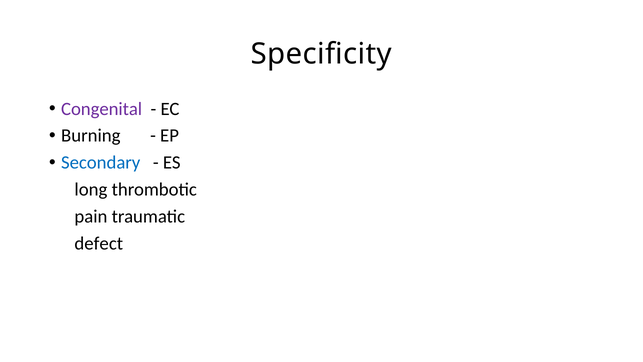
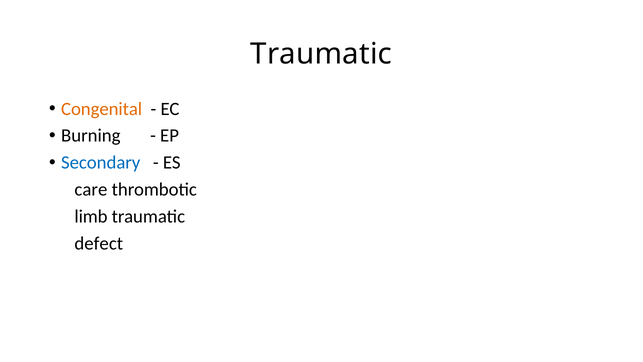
Specificity: Specificity -> Traumatic (321, 54)
Congenital colour: purple -> orange (102, 109)
long: long -> care (91, 190)
pain: pain -> limb (91, 217)
